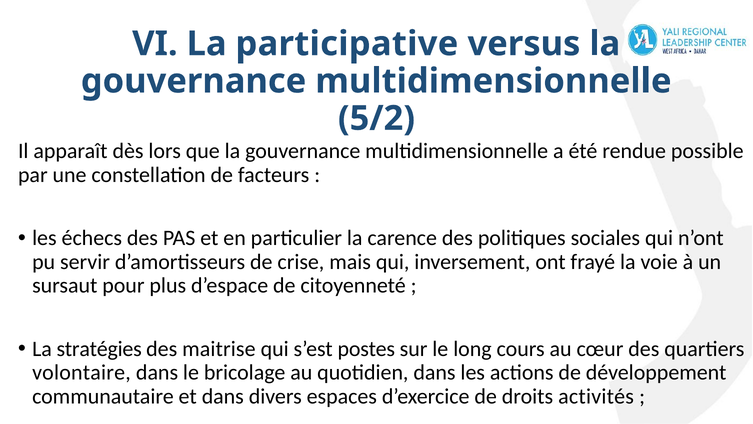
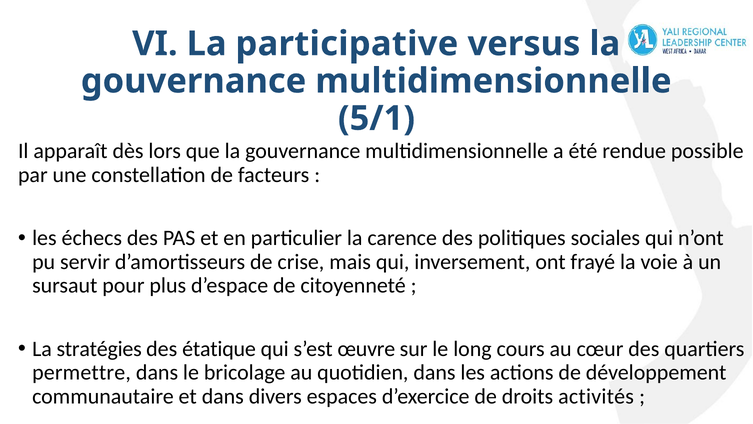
5/2: 5/2 -> 5/1 (376, 118)
maitrise: maitrise -> étatique (219, 349)
postes: postes -> œuvre (366, 349)
volontaire: volontaire -> permettre (81, 372)
